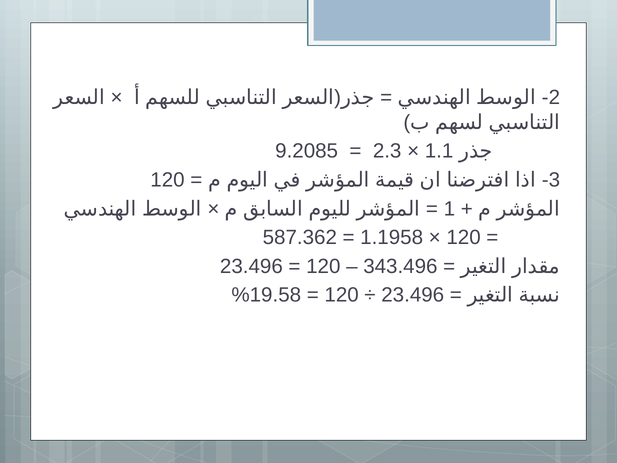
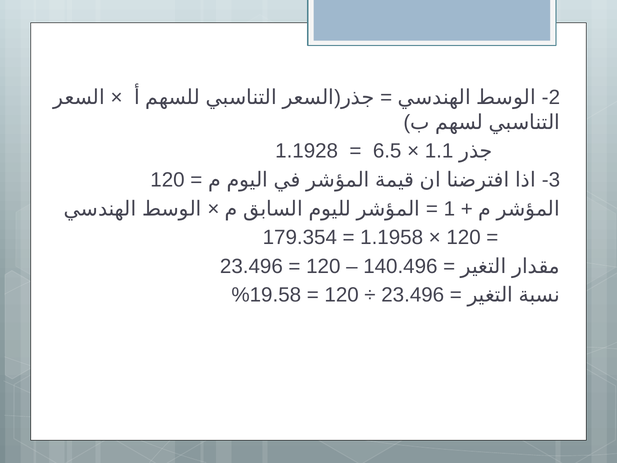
9.2085: 9.2085 -> 1.1928 (307, 151)
2.3: 2.3 -> 6.5 (387, 151)
587.362: 587.362 -> 179.354 (300, 237)
343.496: 343.496 -> 140.496 (400, 266)
